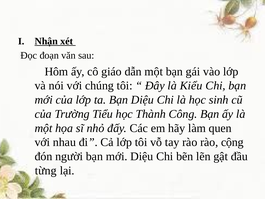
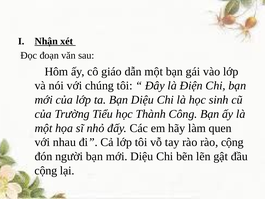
Kiểu: Kiểu -> Điện (191, 86)
từng: từng -> cộng (46, 170)
